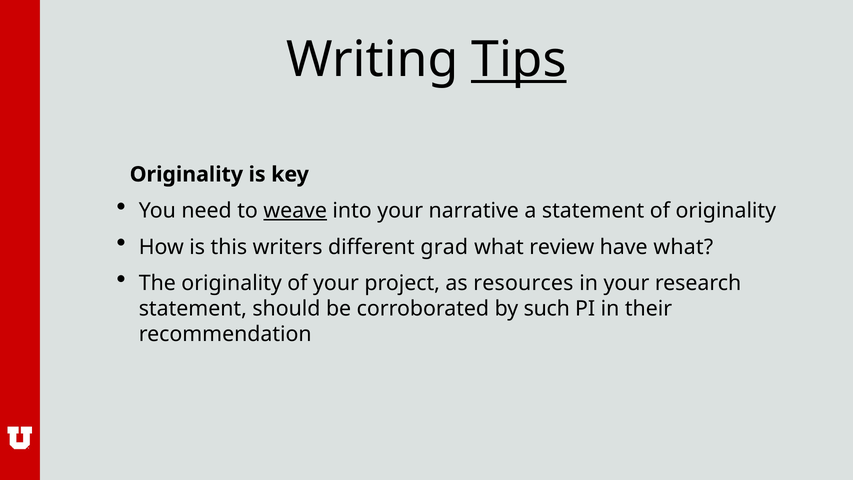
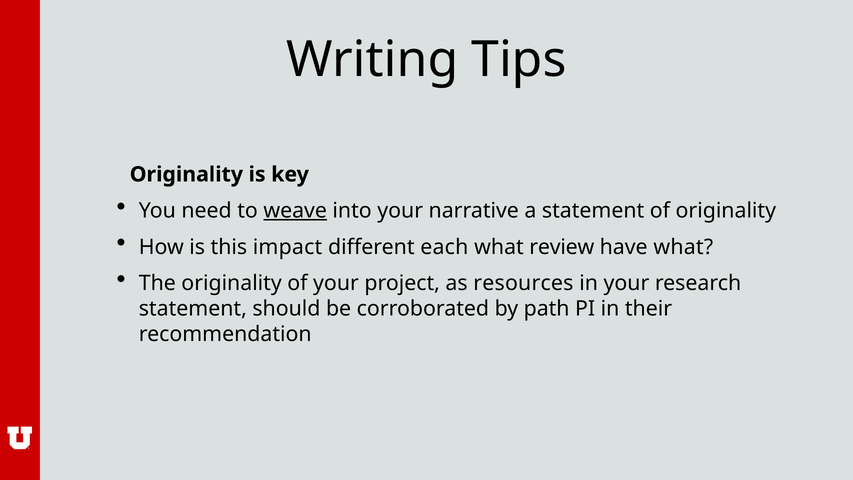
Tips underline: present -> none (519, 60)
writers: writers -> impact (288, 247)
grad: grad -> each (444, 247)
such: such -> path (547, 309)
